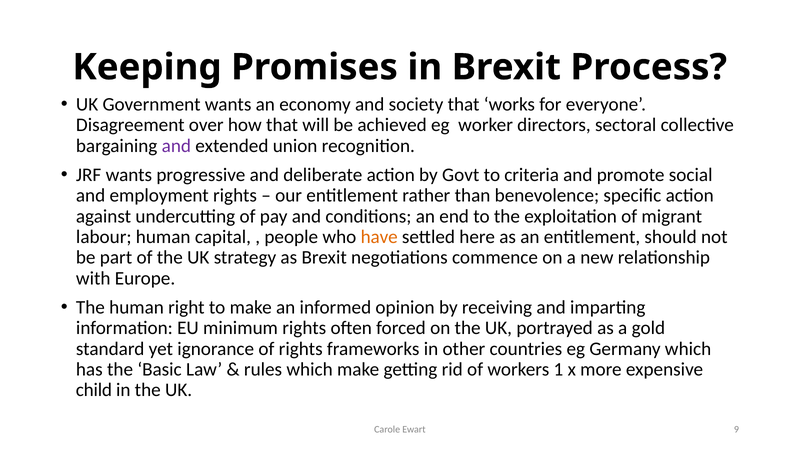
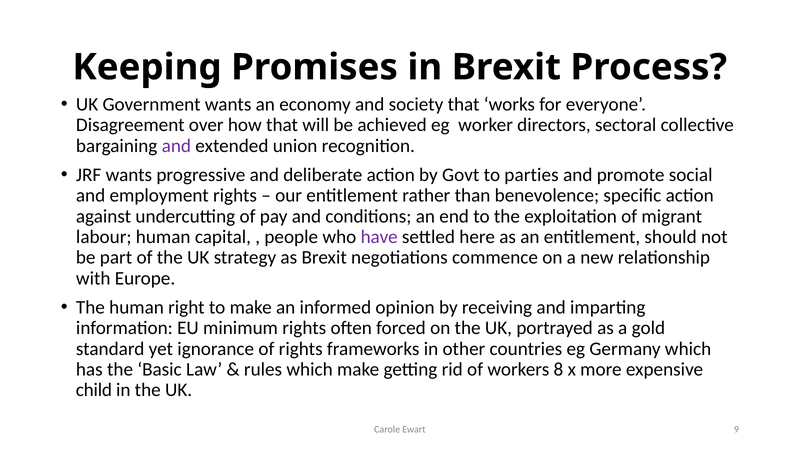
criteria: criteria -> parties (532, 175)
have colour: orange -> purple (379, 237)
1: 1 -> 8 (558, 369)
